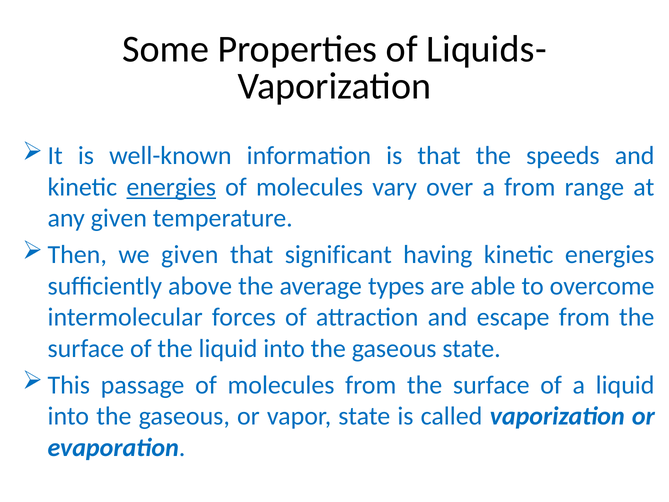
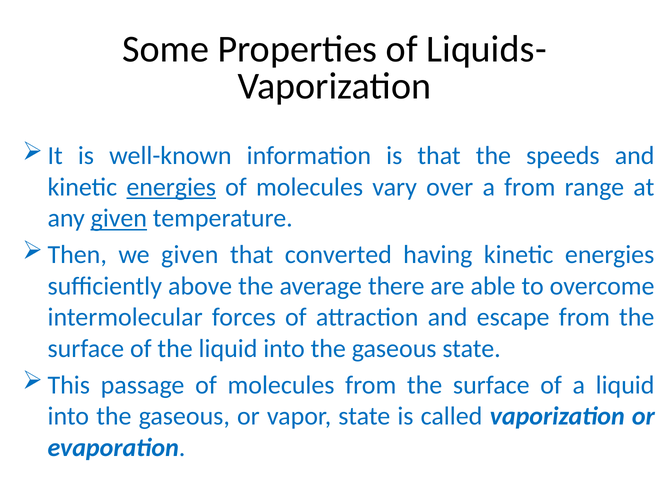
given underline: none -> present (119, 218)
significant: significant -> converted (338, 255)
types: types -> there (396, 286)
